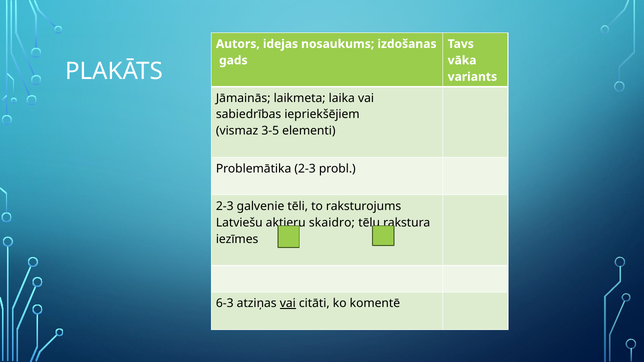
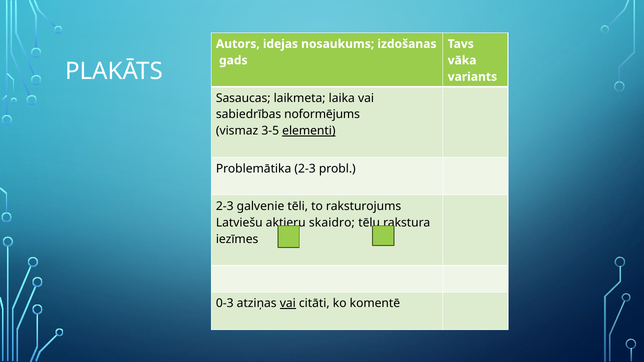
Jāmainās: Jāmainās -> Sasaucas (243, 98)
iepriekšējiem: iepriekšējiem -> noformējums (322, 115)
elementi underline: none -> present (309, 131)
6-3: 6-3 -> 0-3 (225, 304)
